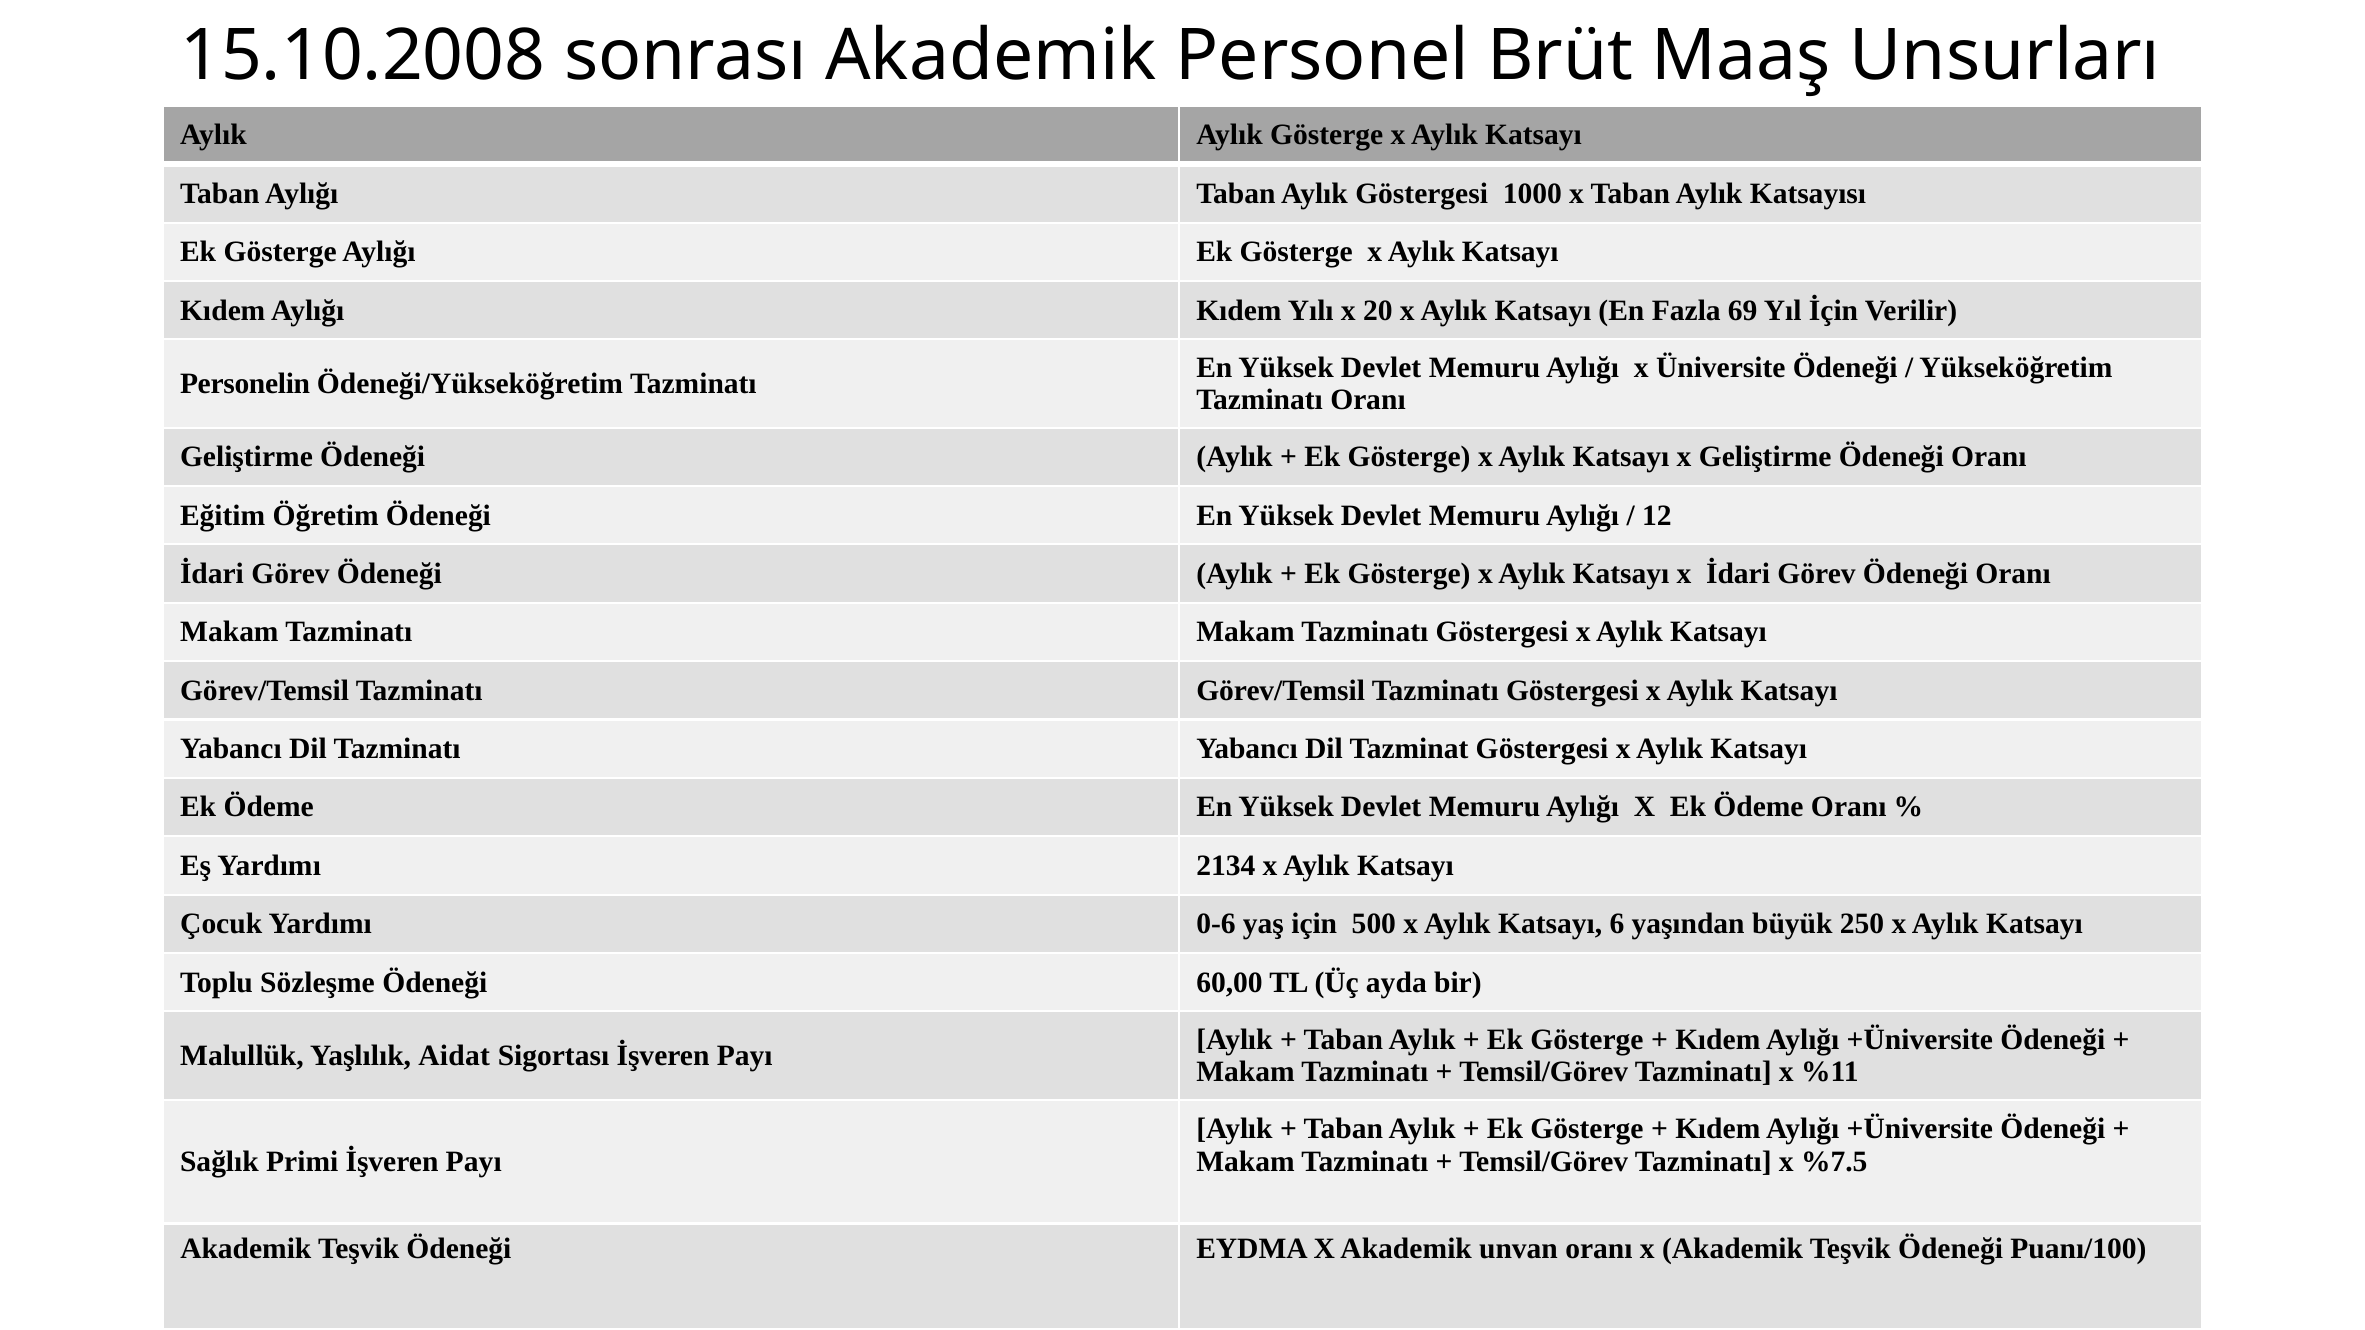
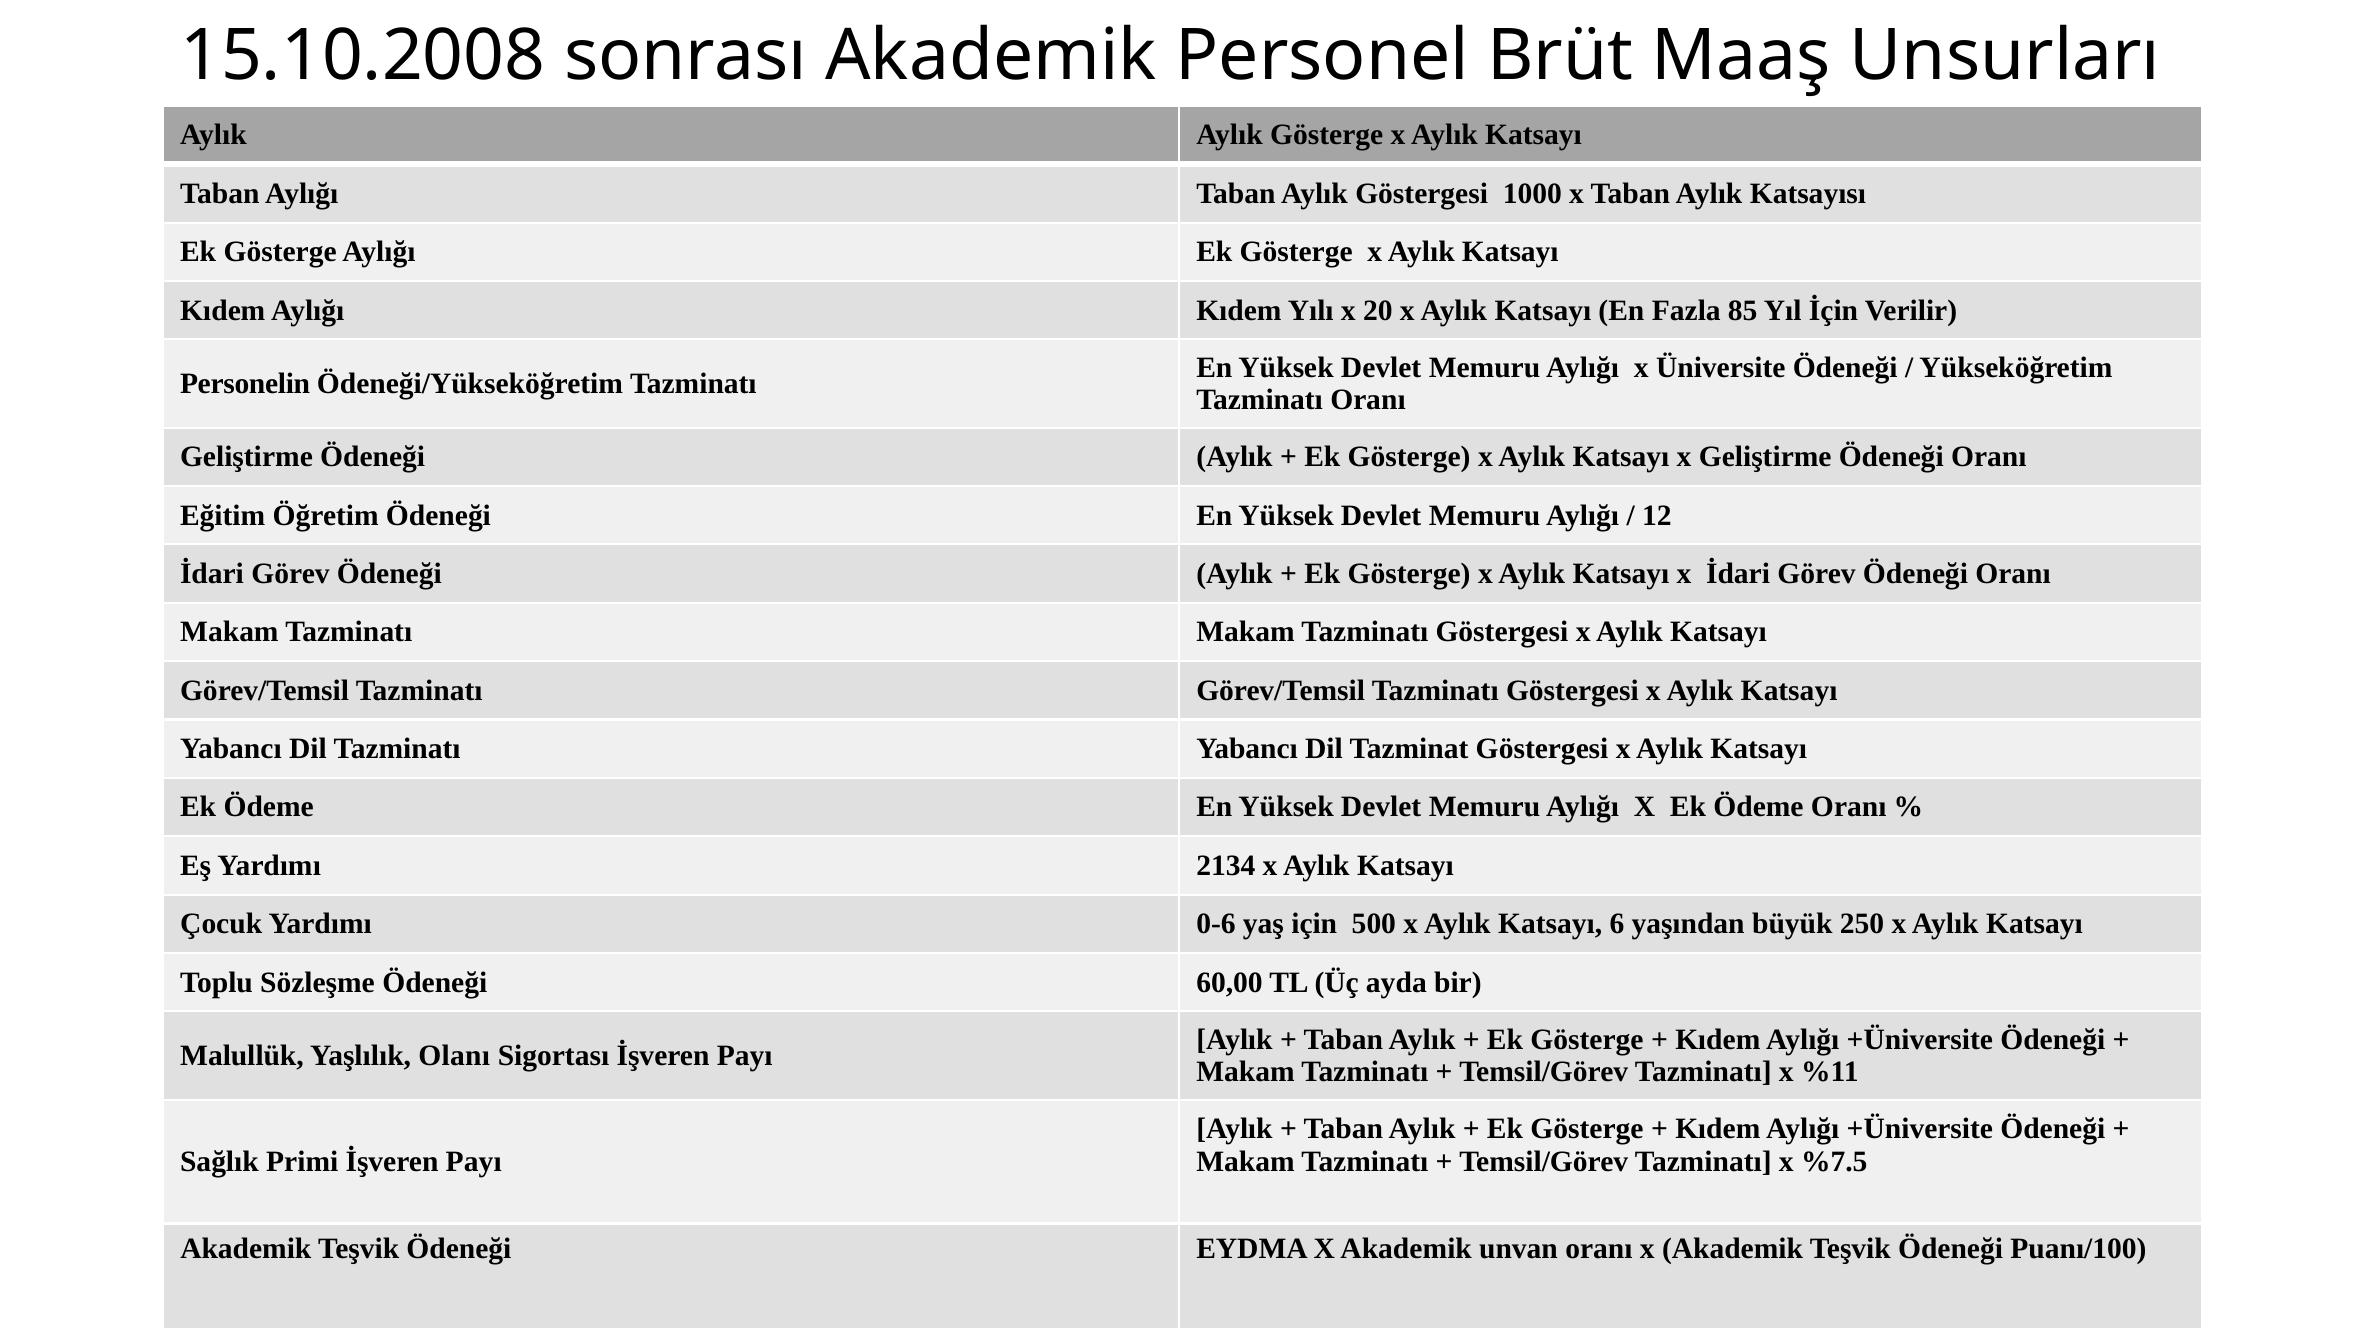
69: 69 -> 85 (1743, 310)
Aidat: Aidat -> Olanı (454, 1056)
